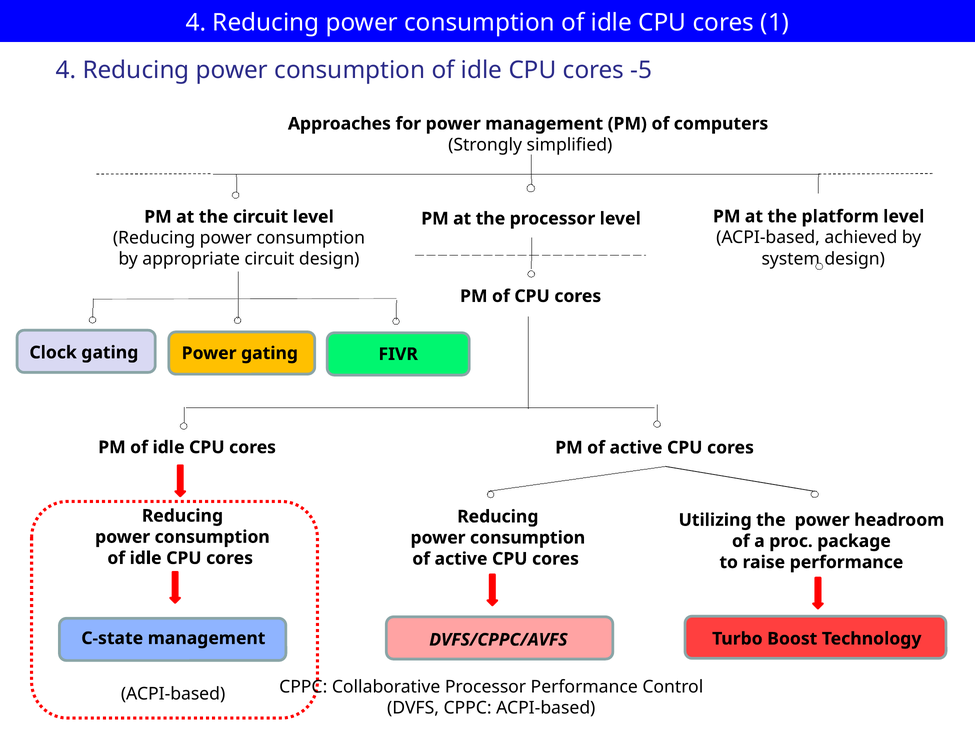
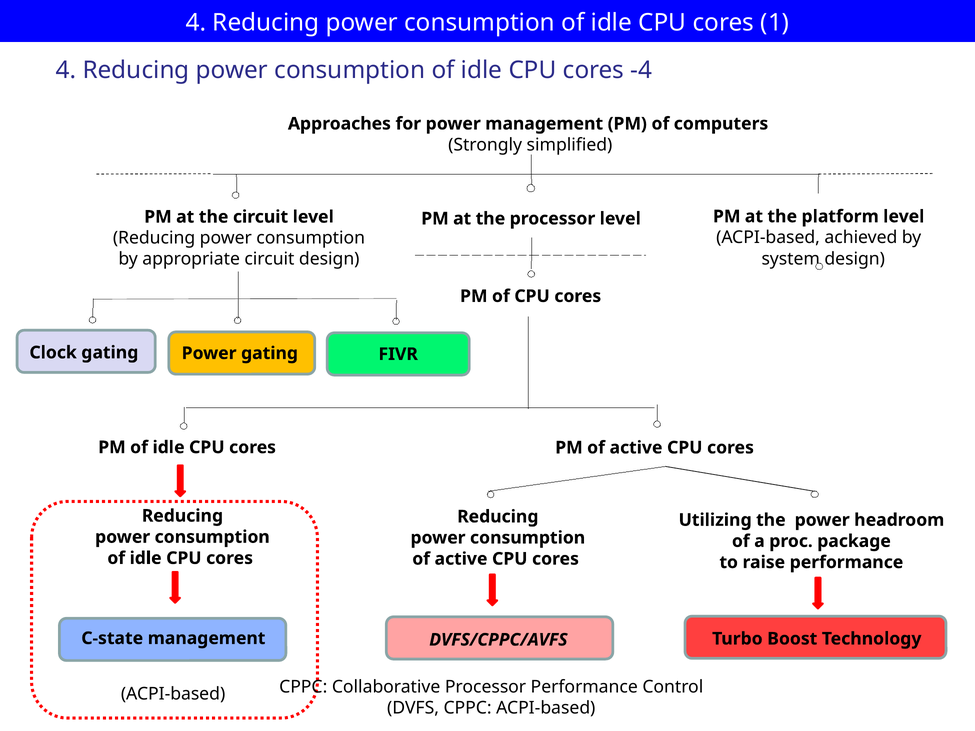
-5: -5 -> -4 (641, 70)
